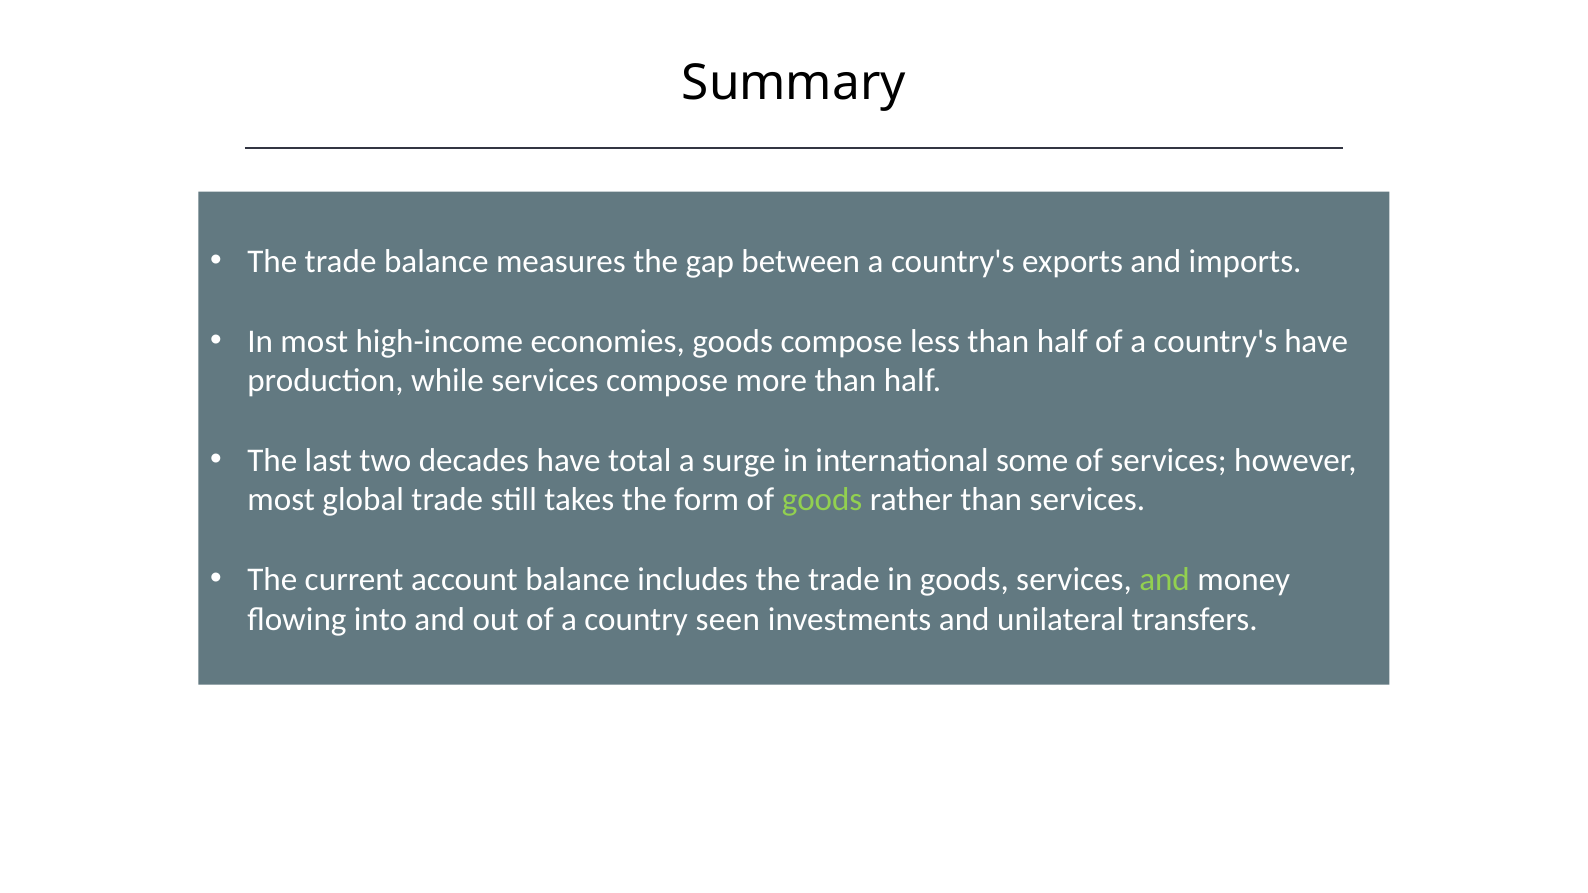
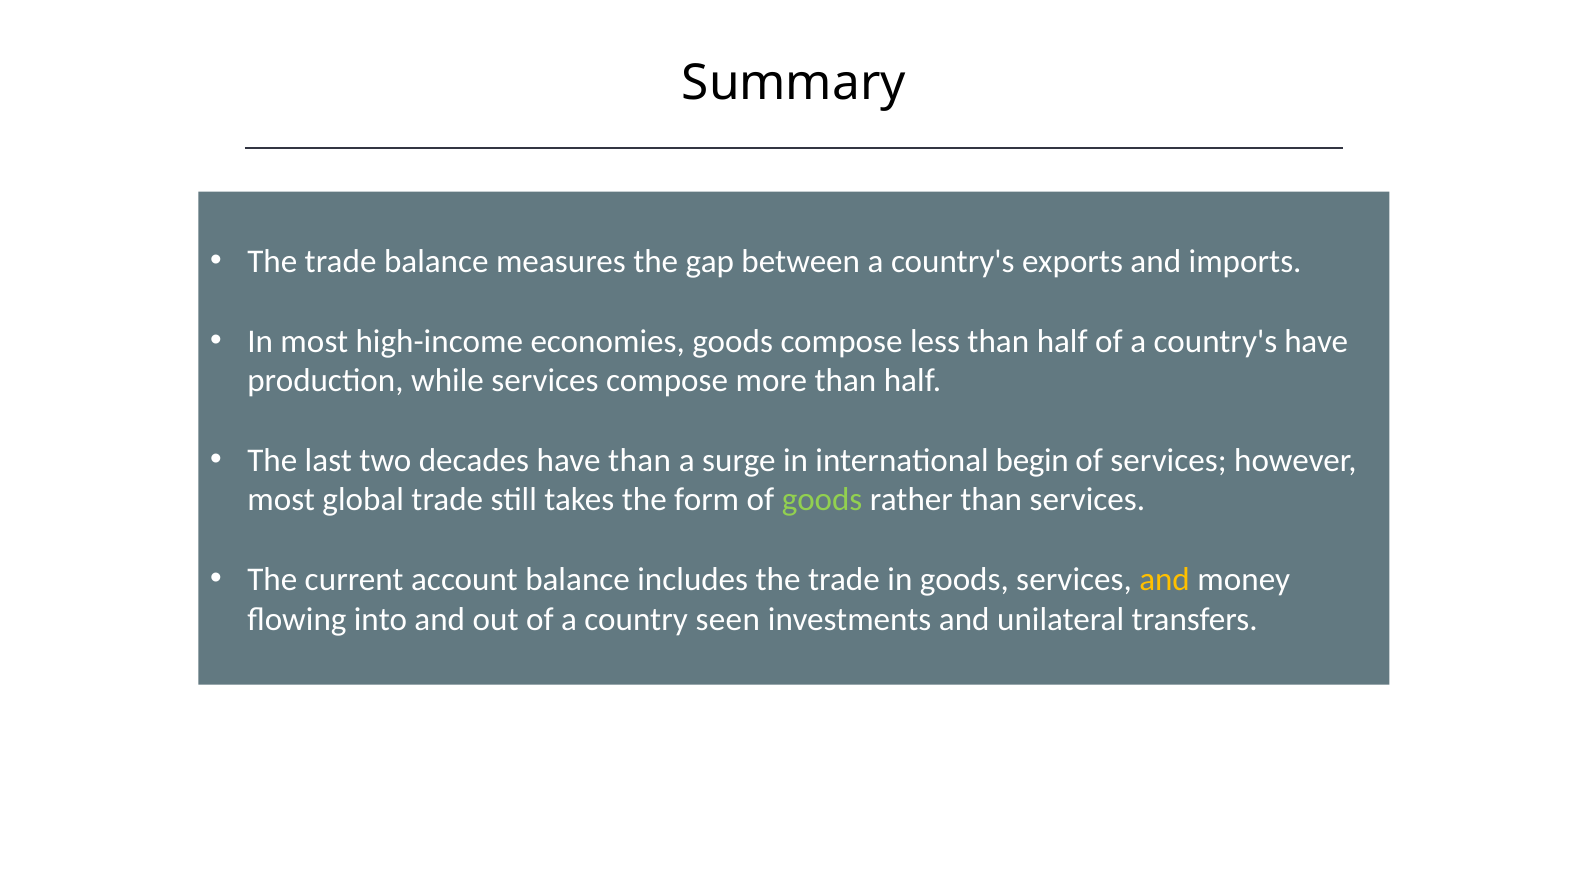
have total: total -> than (640, 460)
some: some -> begin (1032, 460)
and colour: light green -> yellow (1165, 580)
